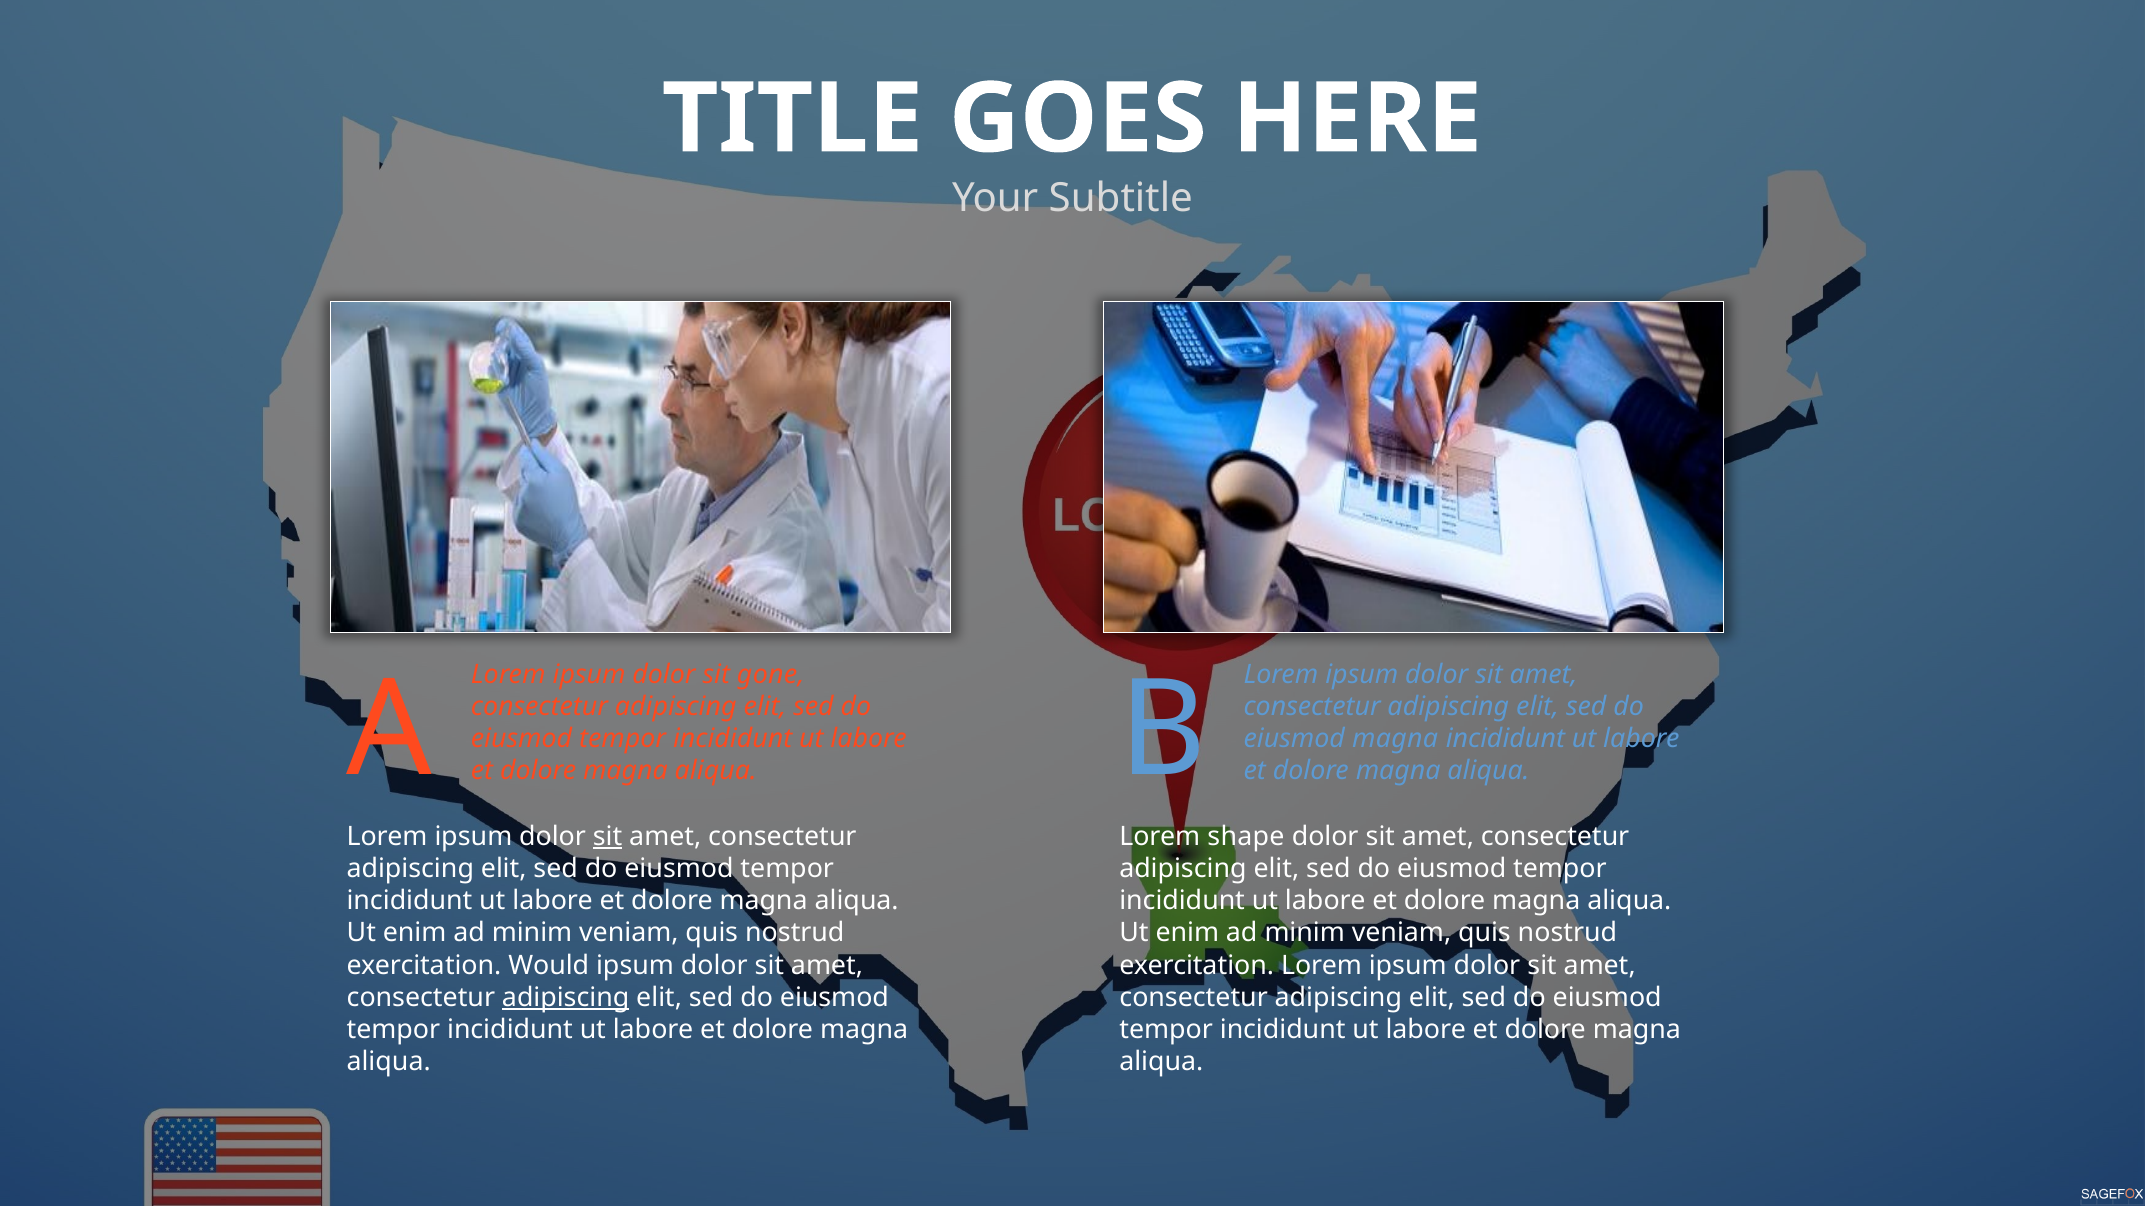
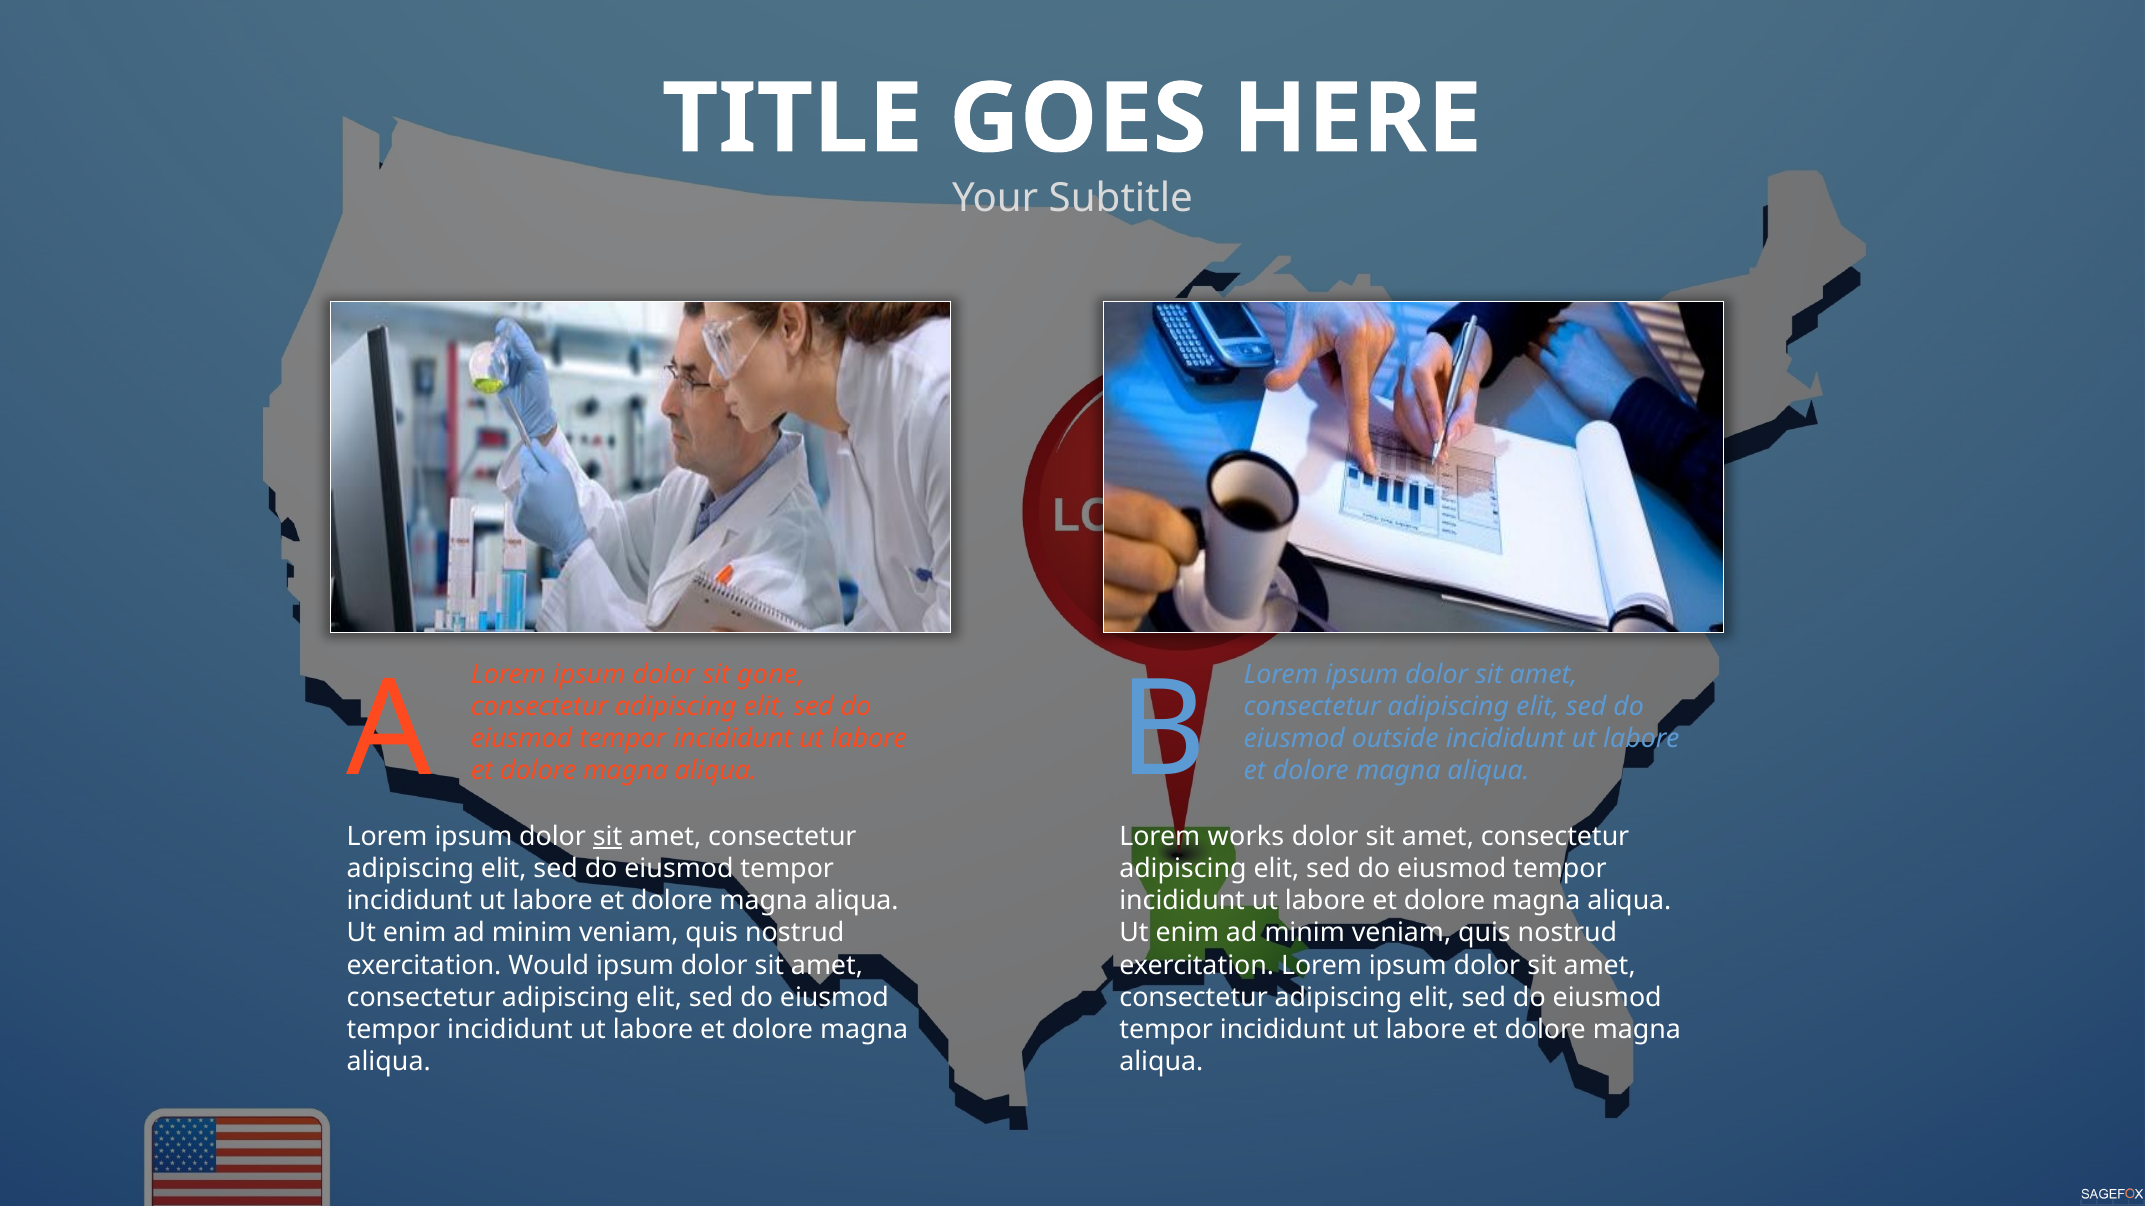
eiusmod magna: magna -> outside (1395, 739)
shape: shape -> works (1246, 837)
adipiscing underline: present -> none (566, 998)
